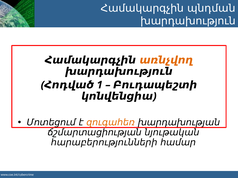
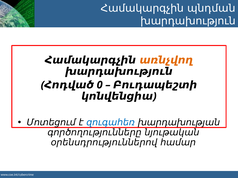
1: 1 -> 0 (100, 85)
զուգահեռ colour: orange -> blue (111, 123)
ճշմարտացիության: ճշմարտացիության -> գործողությունները (95, 133)
հարաբերությունների: հարաբերությունների -> օրենսդրություններով (104, 143)
